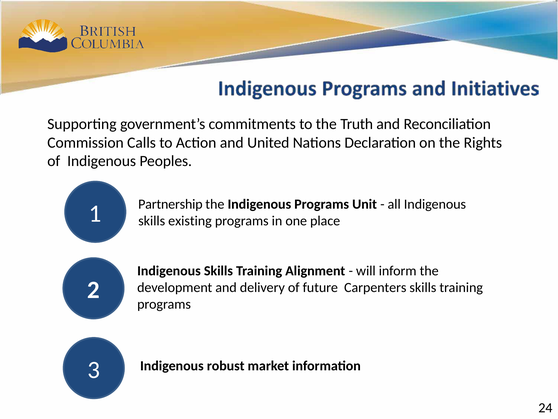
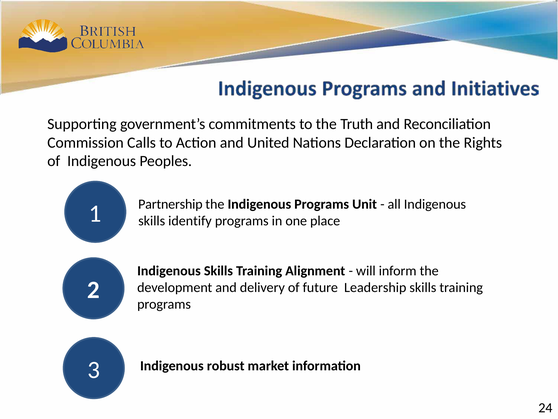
existing: existing -> identify (190, 221)
Carpenters: Carpenters -> Leadership (375, 287)
